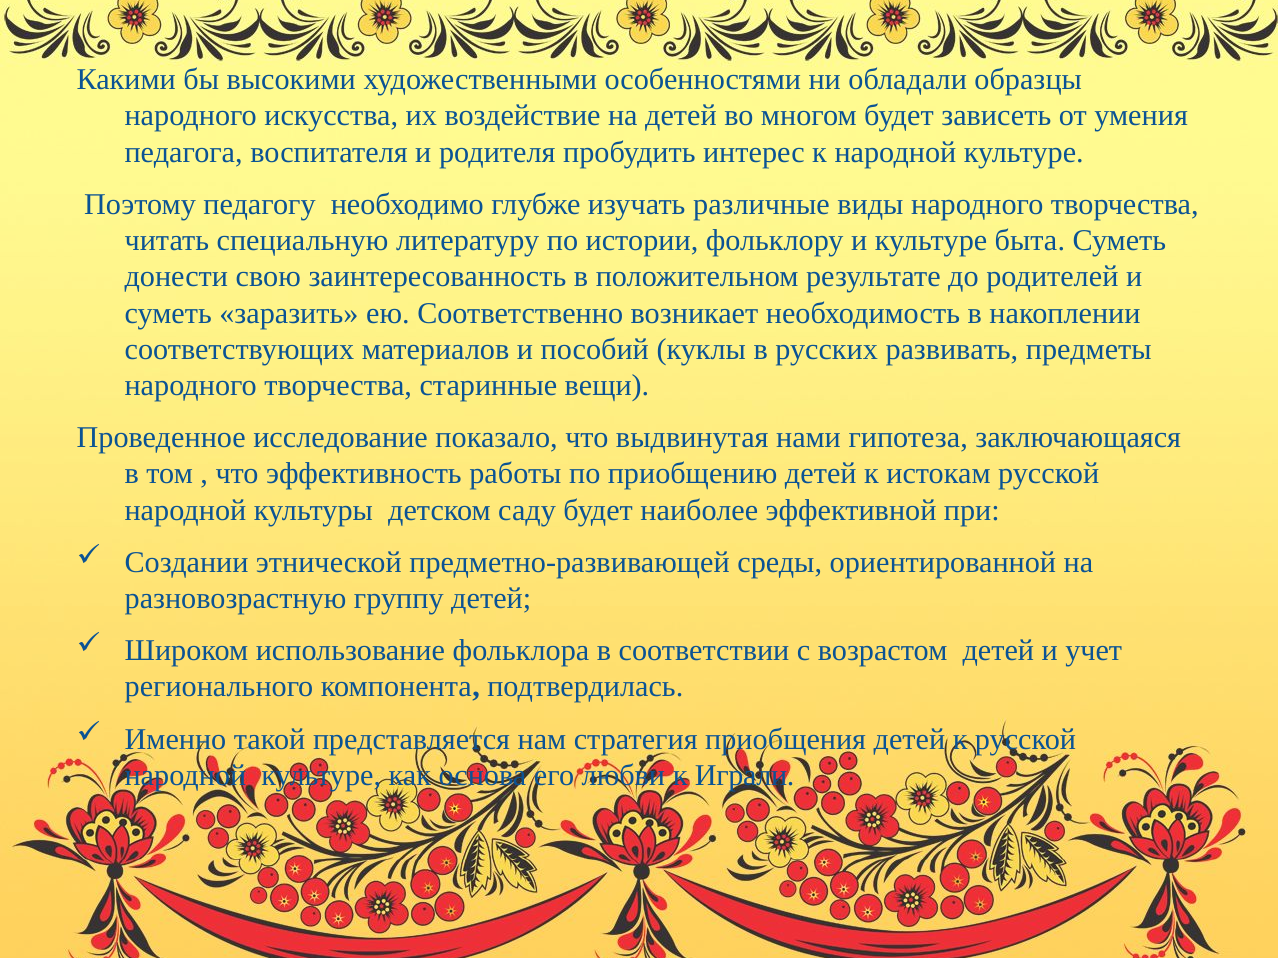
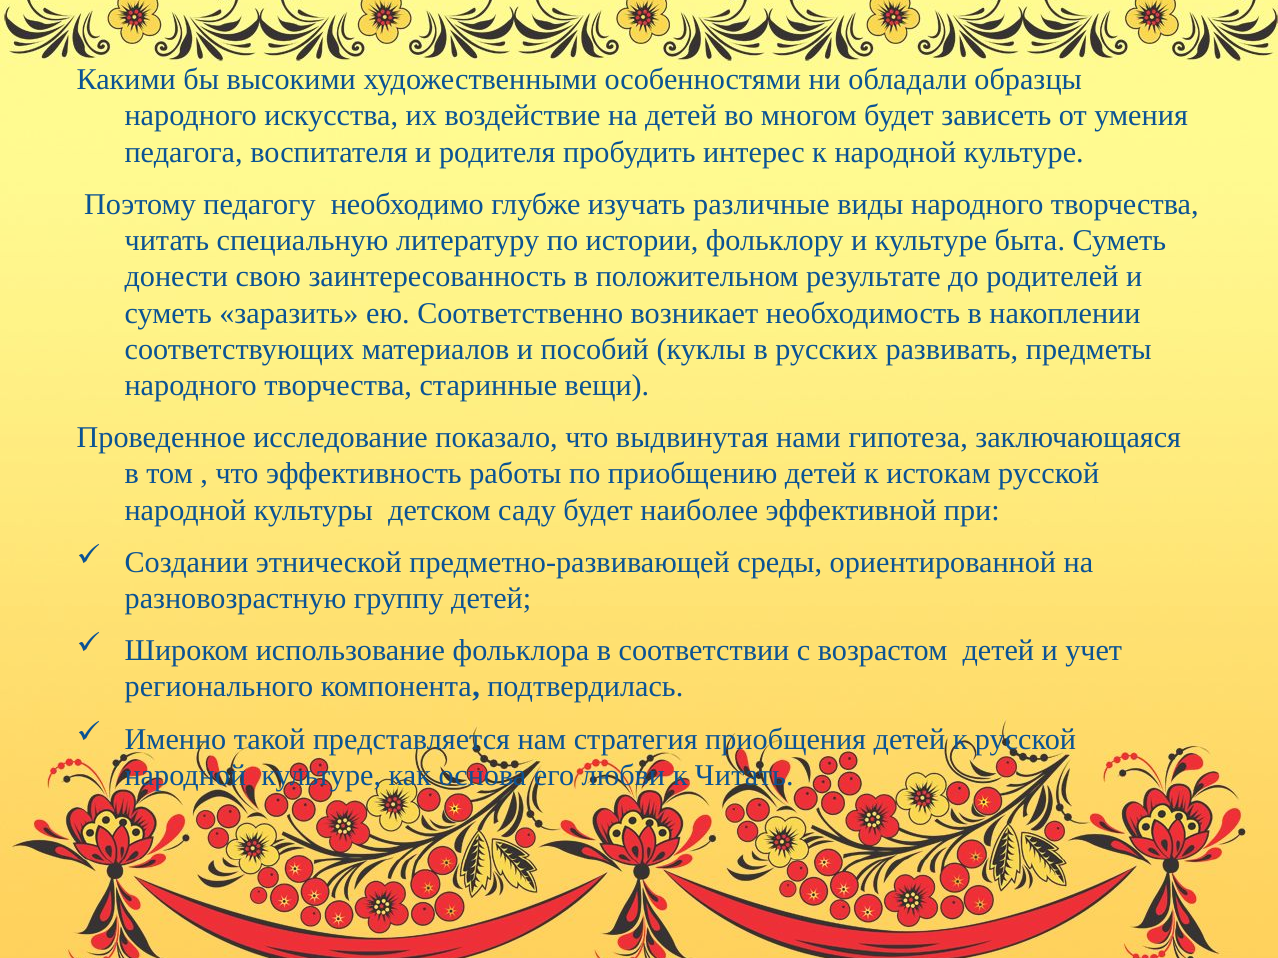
к Играли: Играли -> Читать (744, 776)
